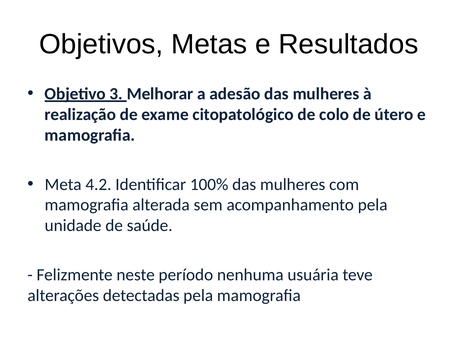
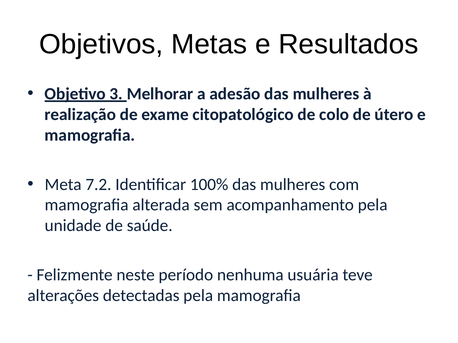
4.2: 4.2 -> 7.2 (98, 185)
